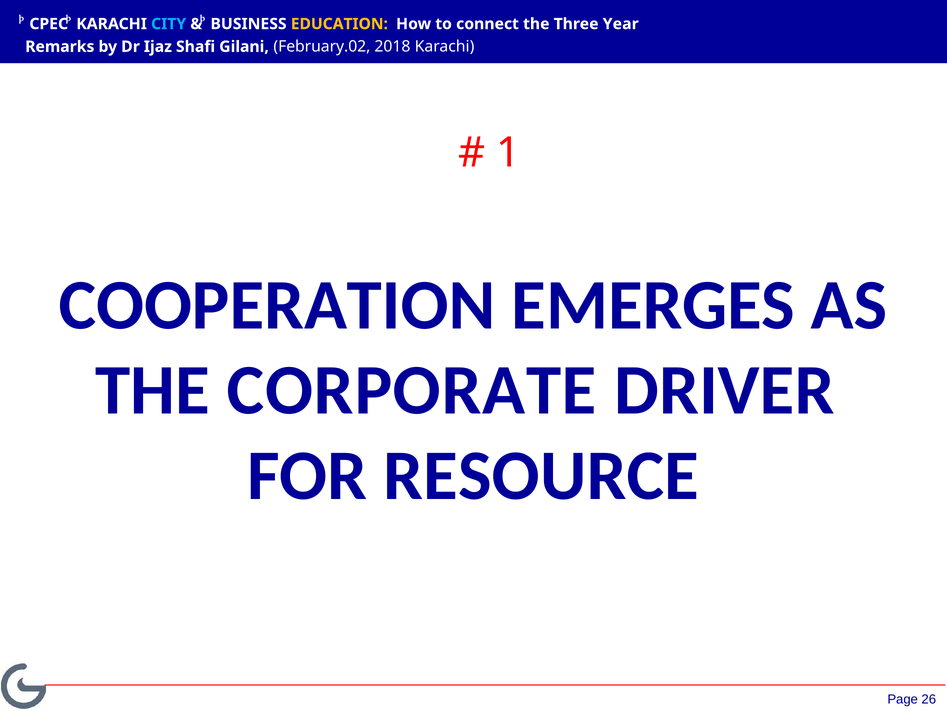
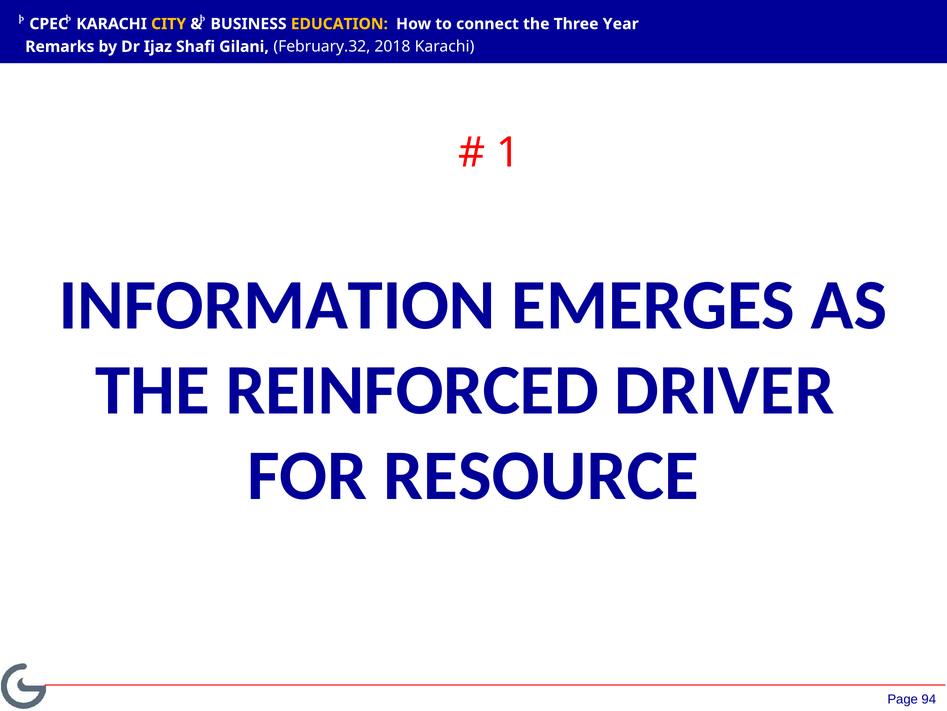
CITY colour: light blue -> yellow (169, 24)
February.02: February.02 -> February.32 (322, 47)
COOPERATION: COOPERATION -> INFORMATION (277, 305)
CORPORATE: CORPORATE -> REINFORCED (412, 390)
26: 26 -> 94 (929, 699)
